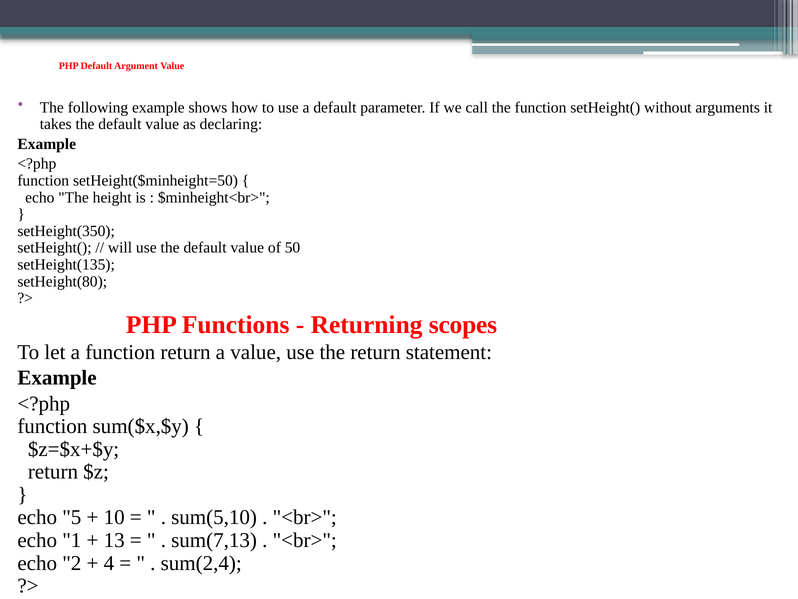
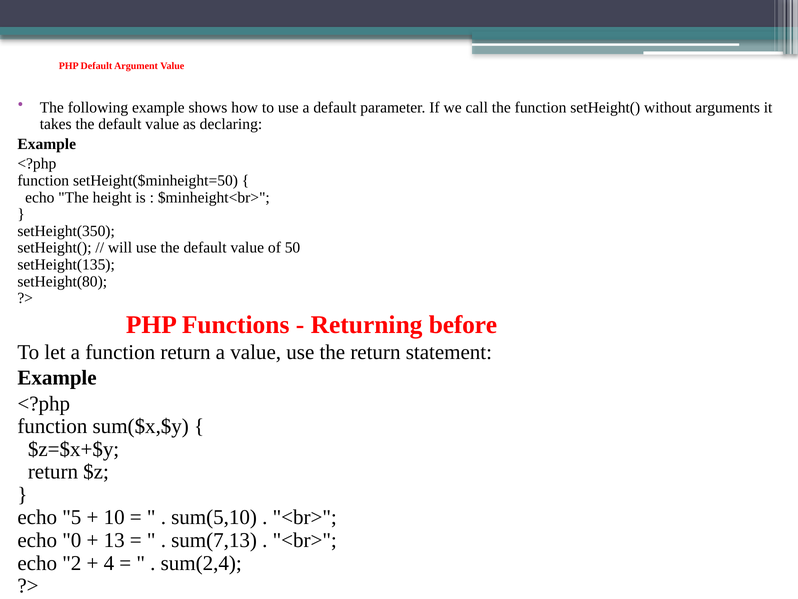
scopes: scopes -> before (463, 324)
1: 1 -> 0 (72, 540)
